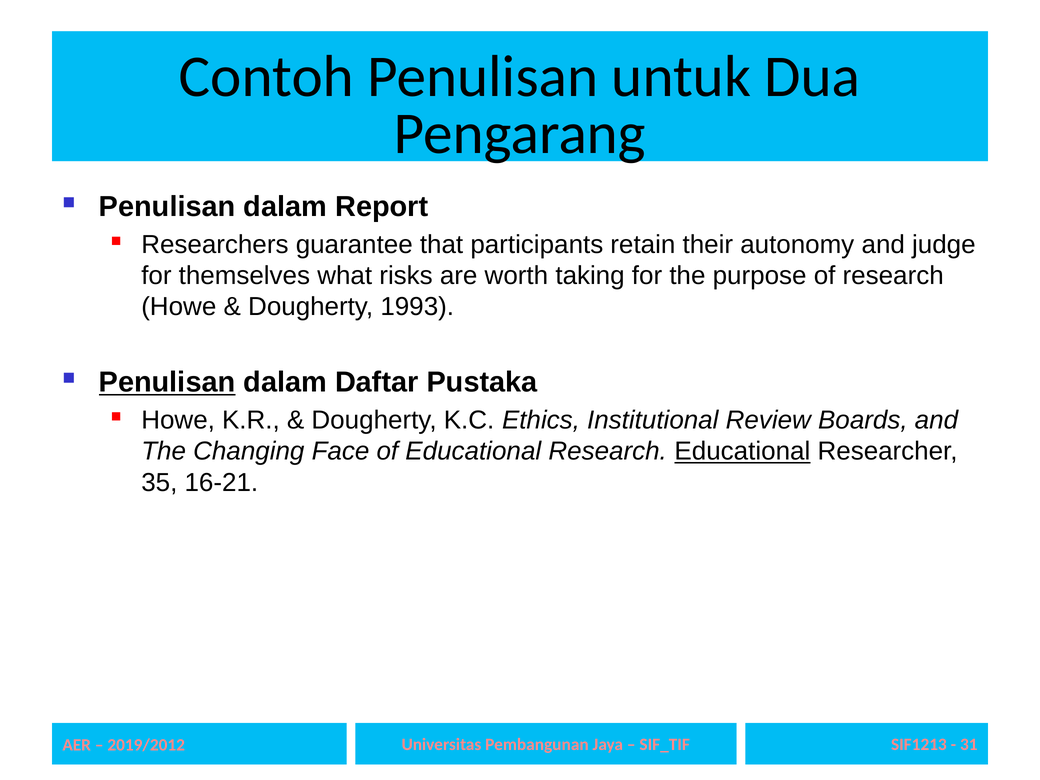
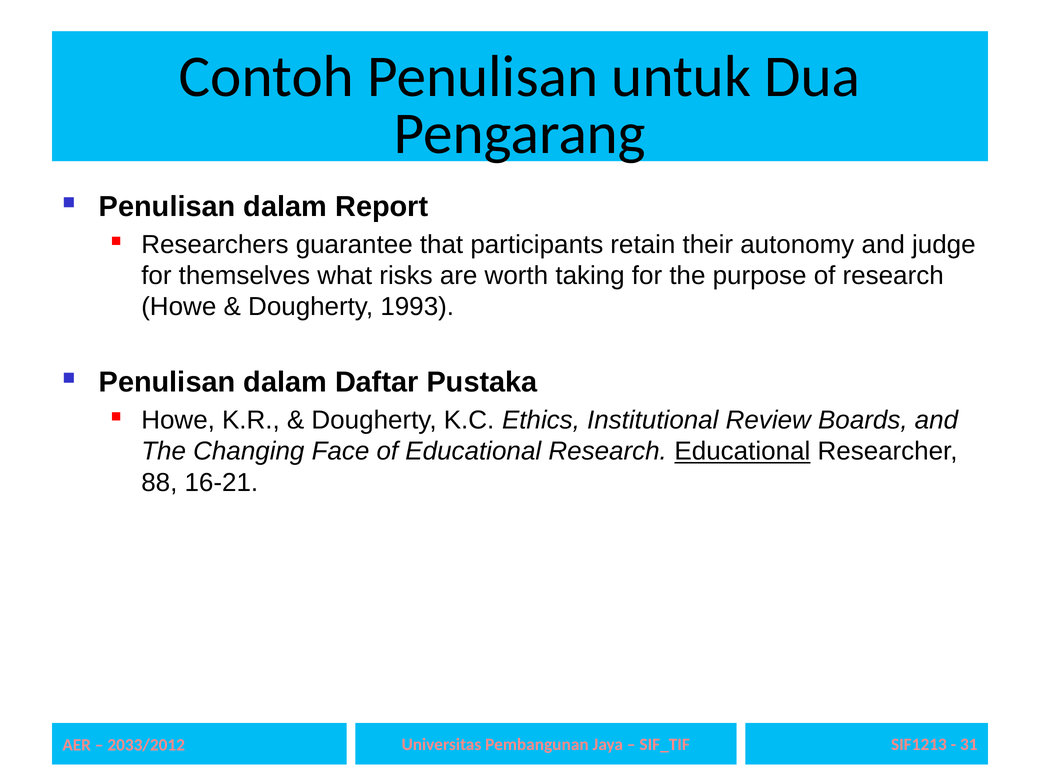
Penulisan underline: present -> none (167, 382)
35: 35 -> 88 (159, 483)
2019/2012: 2019/2012 -> 2033/2012 (146, 745)
